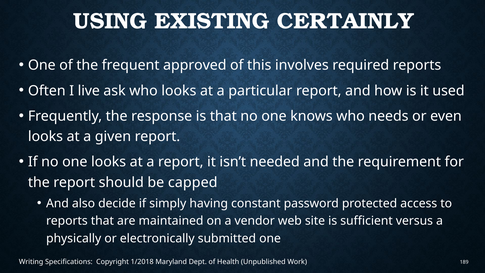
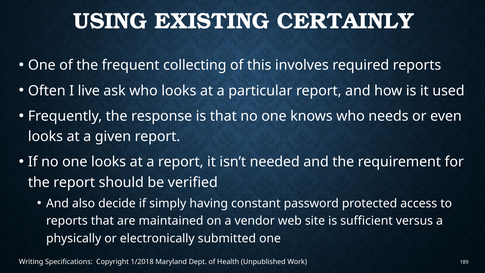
approved: approved -> collecting (195, 65)
capped: capped -> verified (193, 182)
